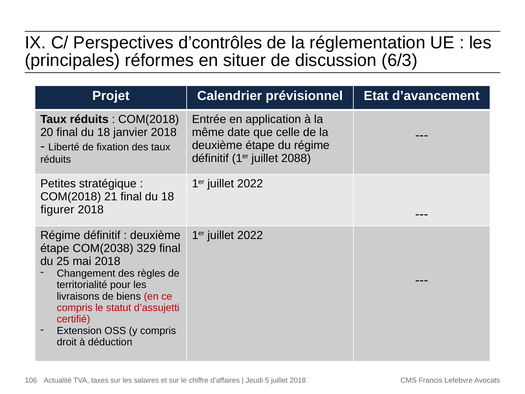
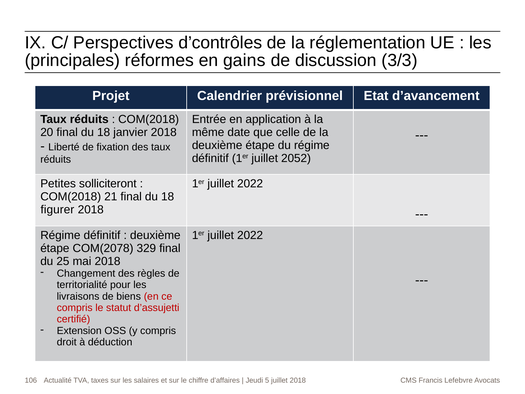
situer: situer -> gains (244, 60)
6/3: 6/3 -> 3/3 (400, 60)
2088: 2088 -> 2052 (296, 158)
stratégique: stratégique -> solliciteront (108, 184)
COM(2038: COM(2038 -> COM(2078 (103, 248)
